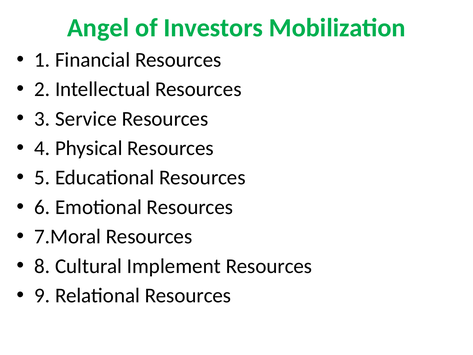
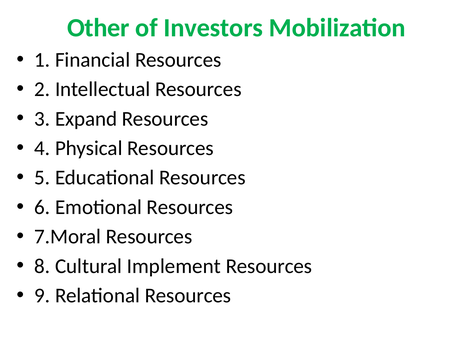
Angel: Angel -> Other (98, 28)
Service: Service -> Expand (86, 119)
